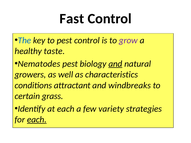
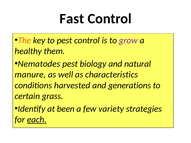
The colour: blue -> orange (24, 40)
taste: taste -> them (54, 51)
and underline: present -> none (115, 64)
growers: growers -> manure (30, 75)
attractant: attractant -> harvested (72, 86)
windbreaks: windbreaks -> generations (130, 86)
at each: each -> been (66, 109)
